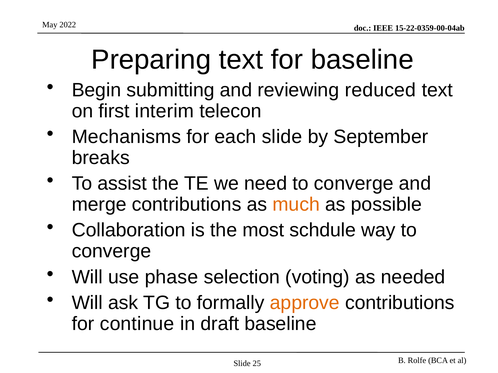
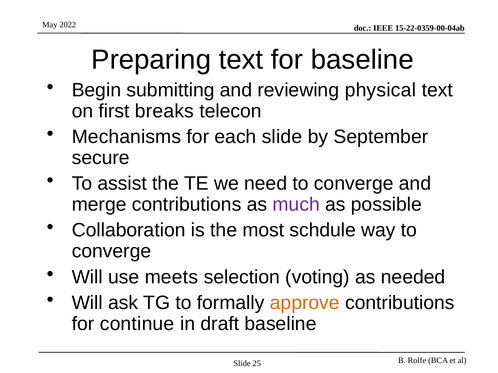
reduced: reduced -> physical (380, 90)
interim: interim -> breaks (164, 111)
breaks: breaks -> secure (101, 158)
much colour: orange -> purple (296, 205)
phase: phase -> meets (171, 277)
